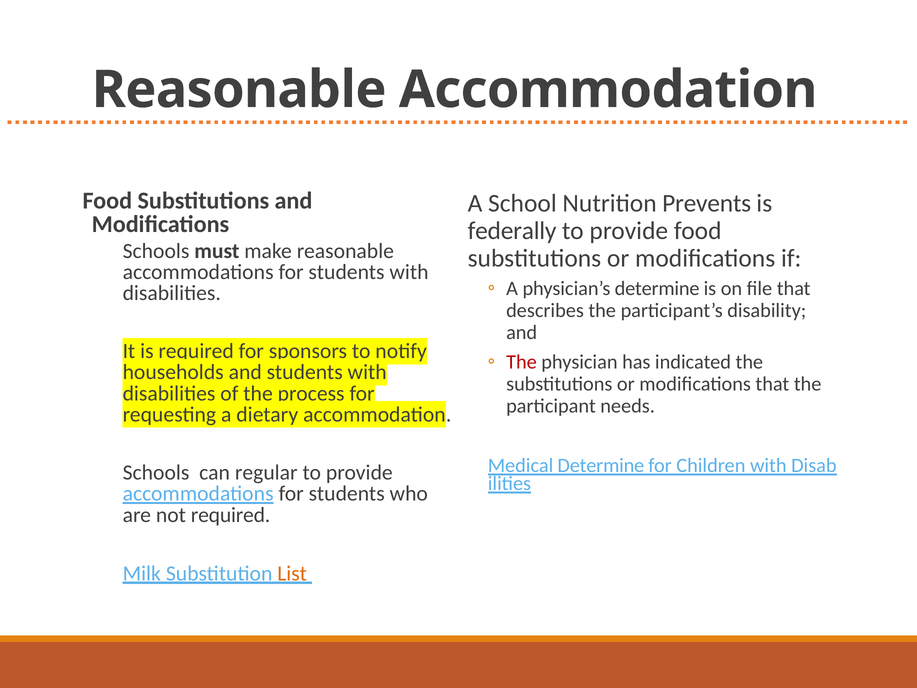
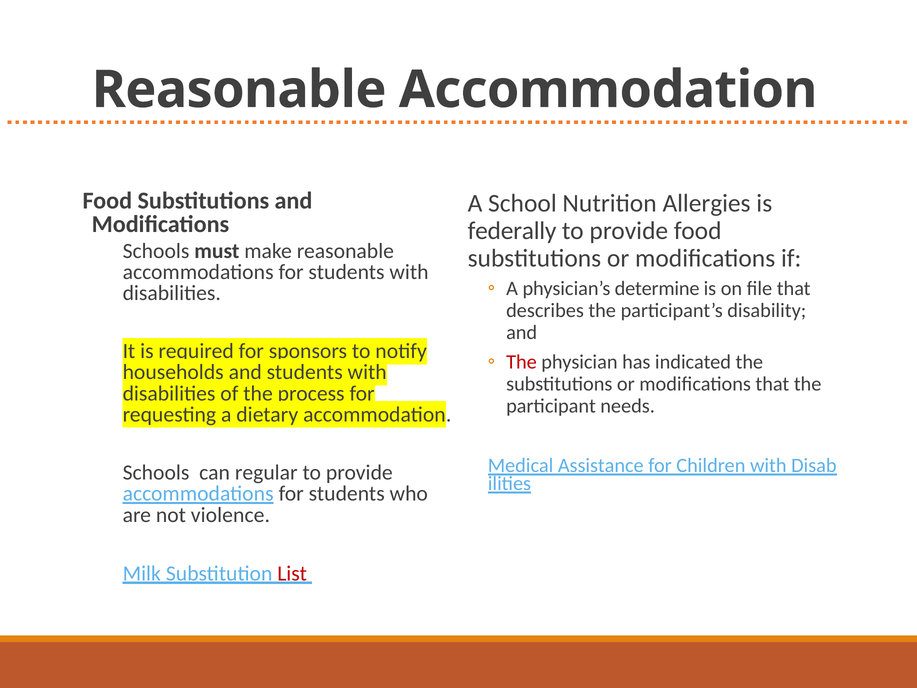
Prevents: Prevents -> Allergies (707, 203)
Medical Determine: Determine -> Assistance (601, 465)
not required: required -> violence (230, 515)
List colour: orange -> red (292, 573)
